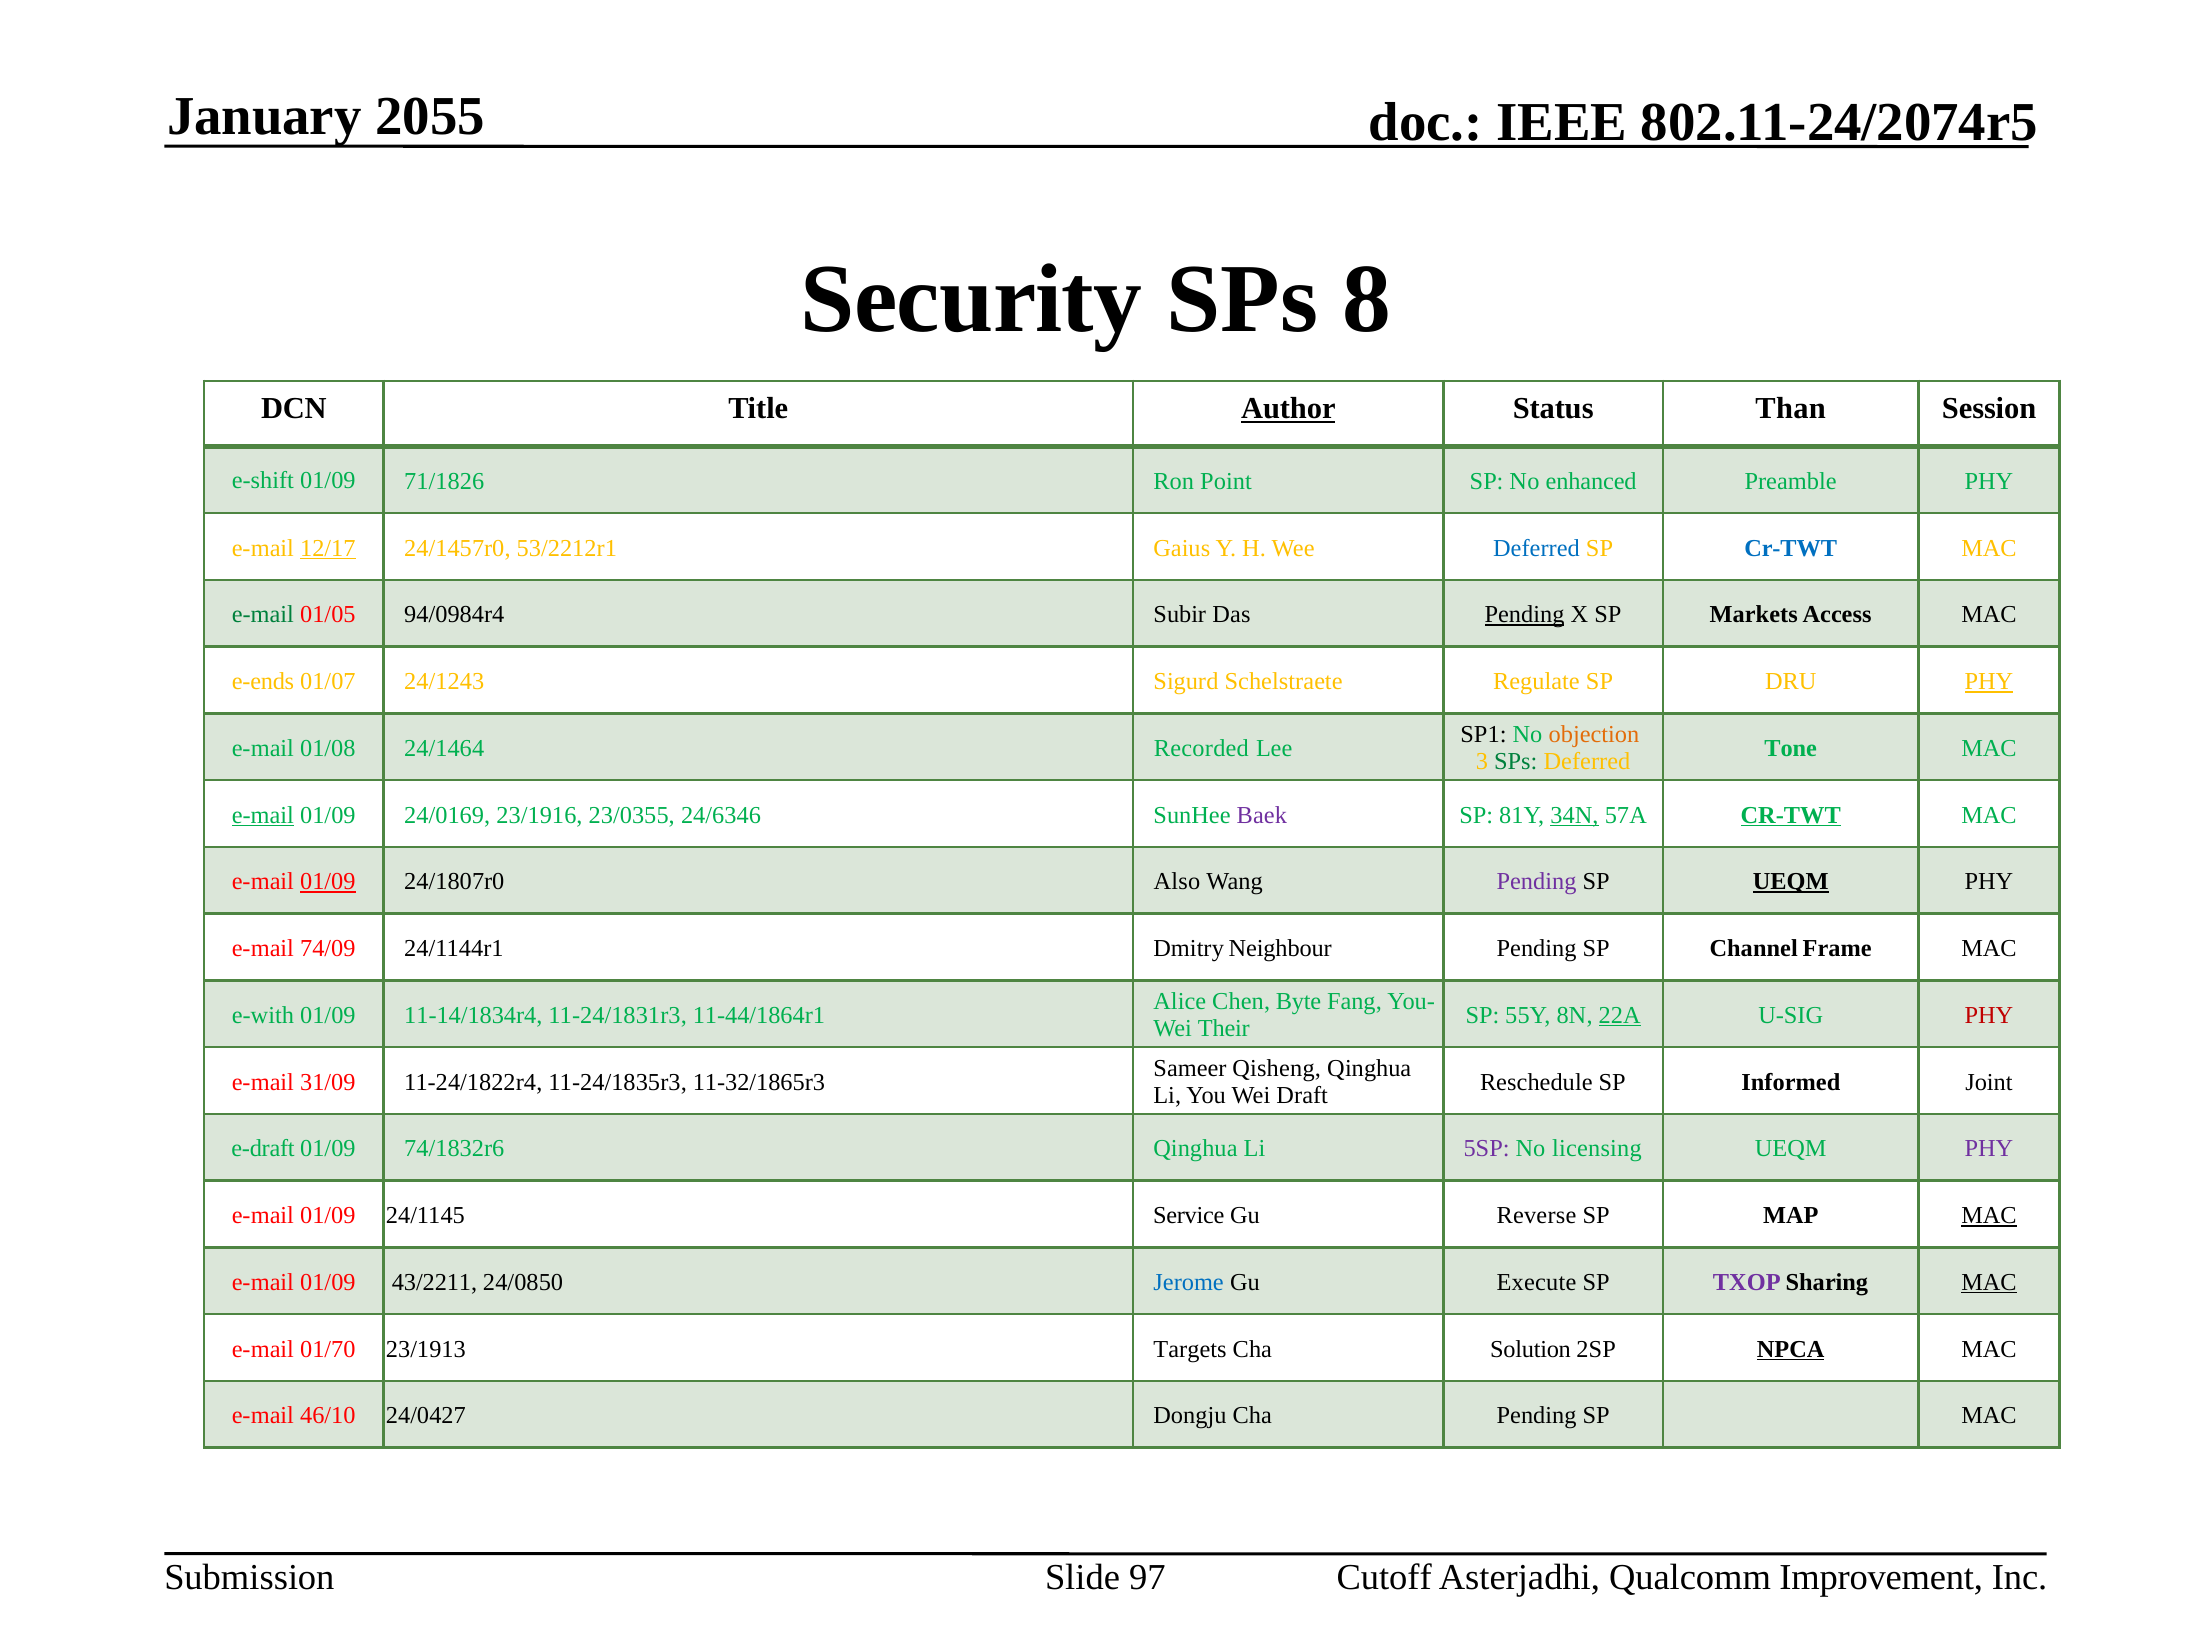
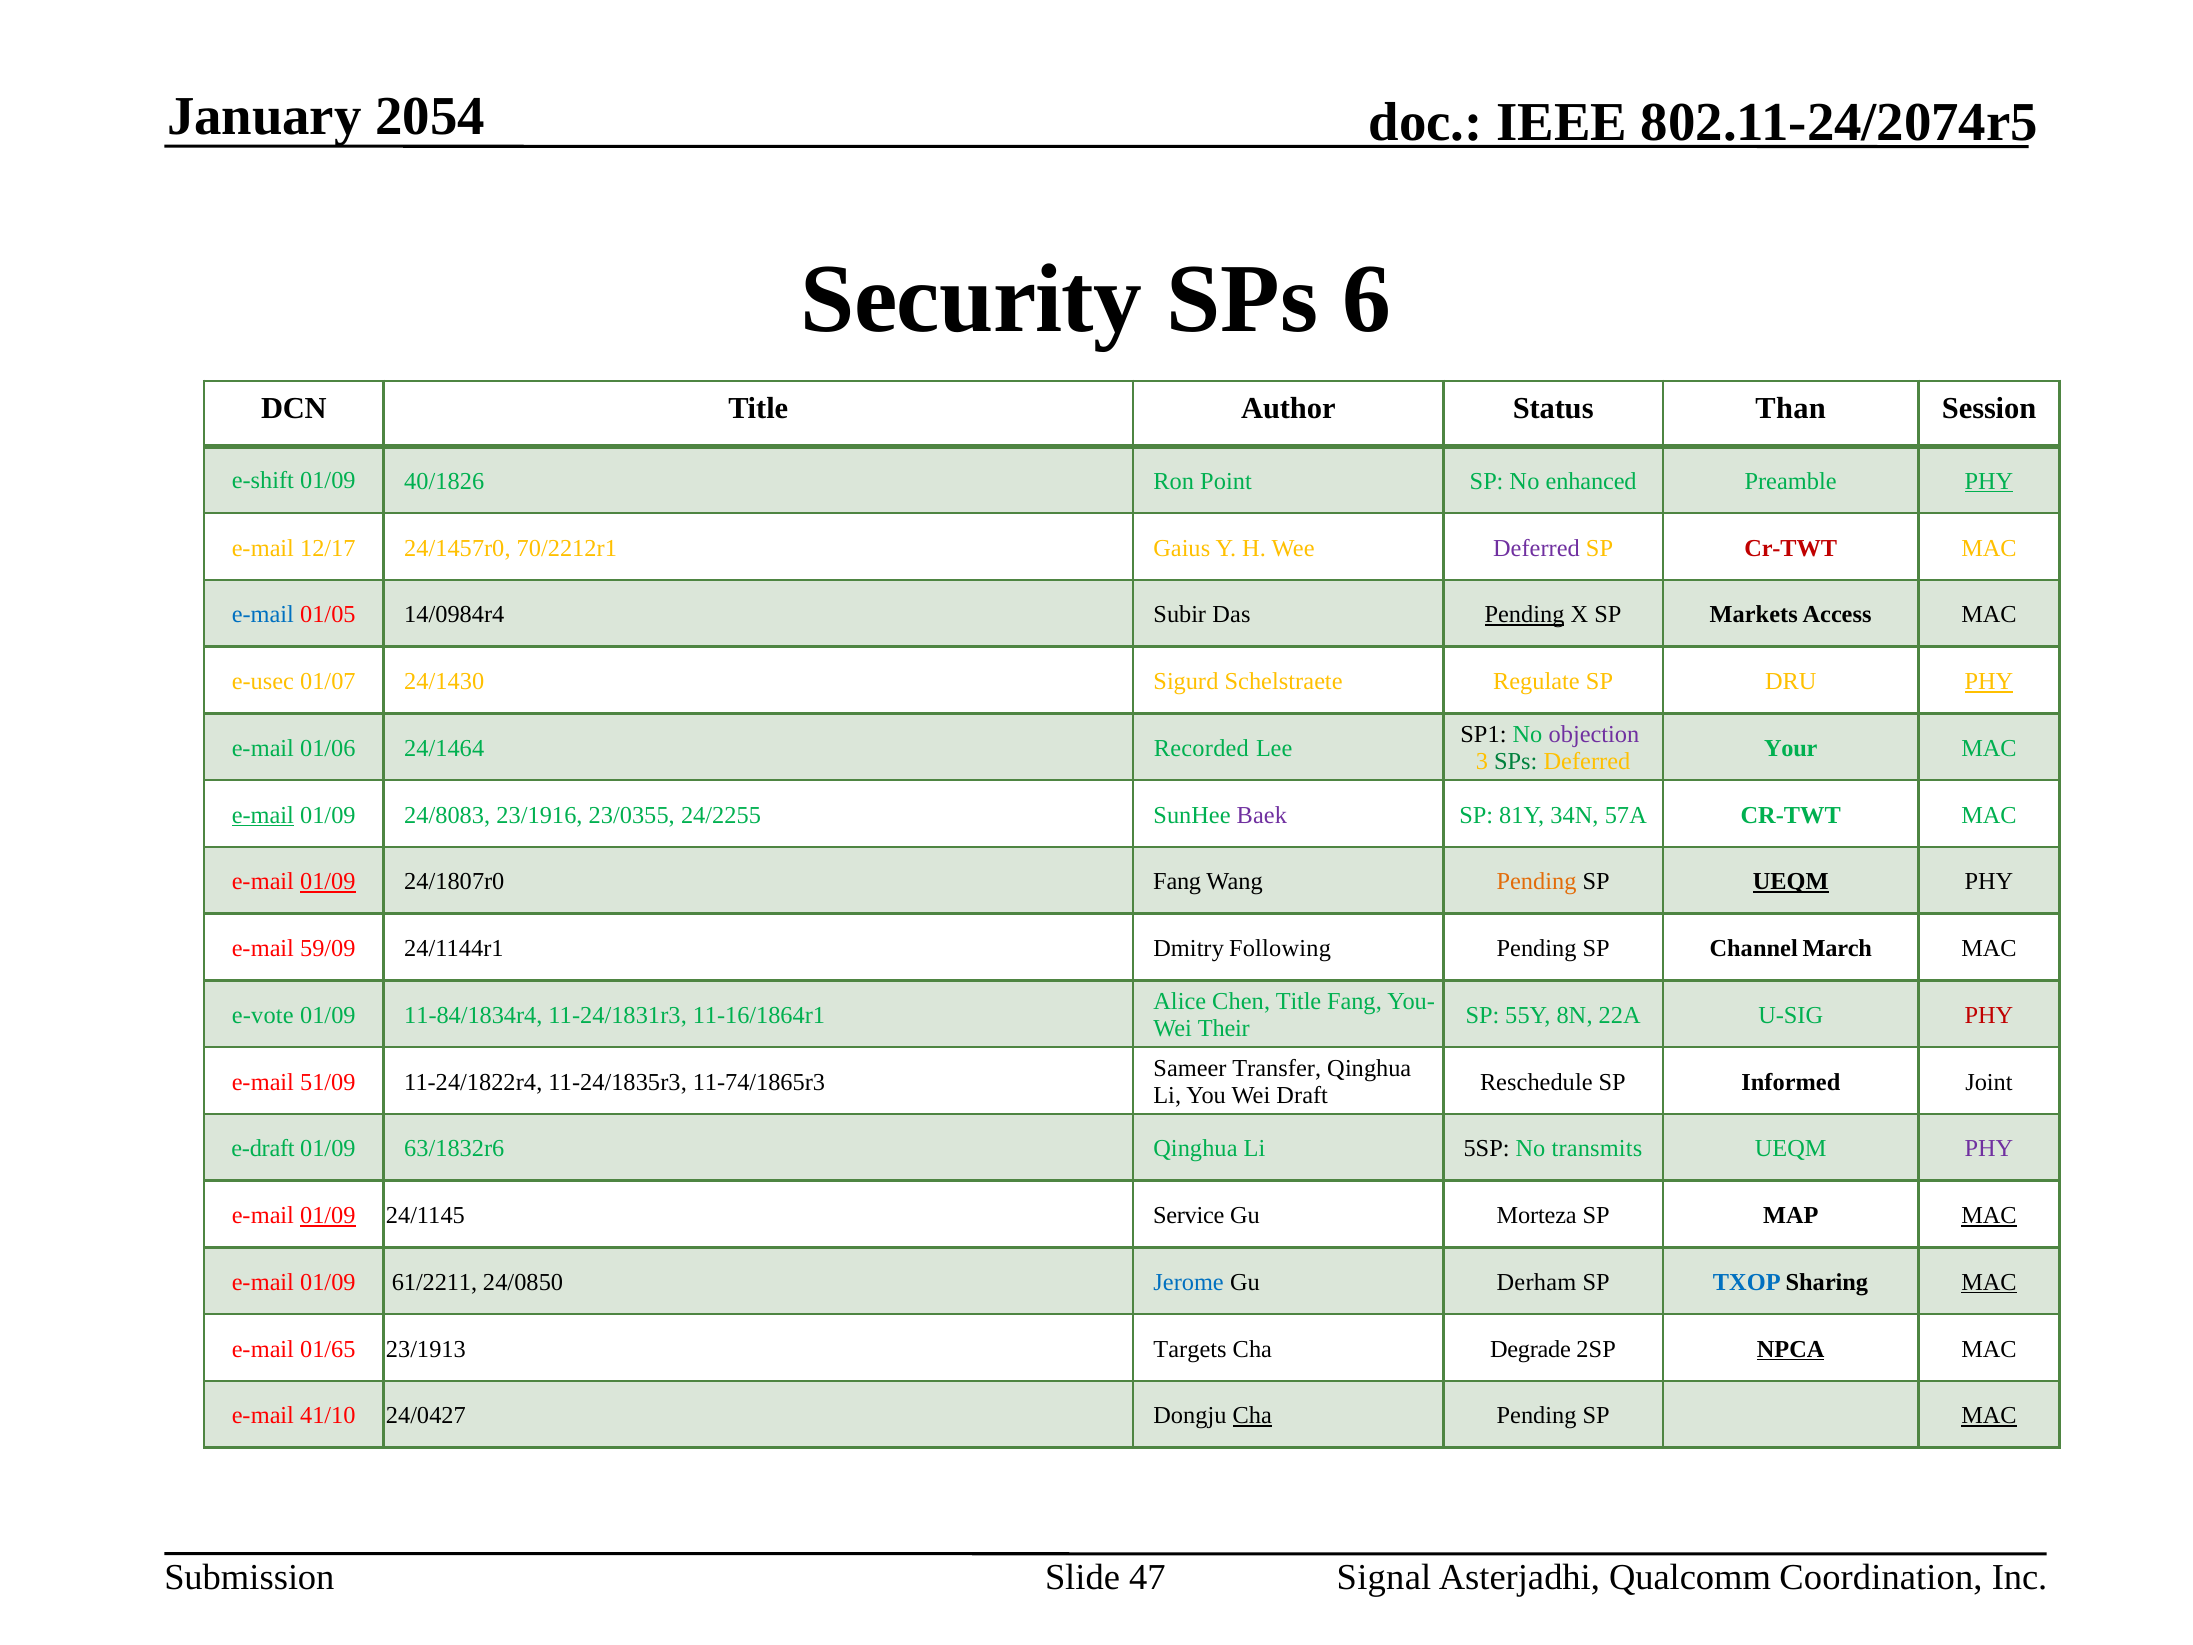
2055: 2055 -> 2054 (430, 116)
8: 8 -> 6 (1367, 299)
Author underline: present -> none (1288, 409)
71/1826: 71/1826 -> 40/1826 (444, 481)
PHY underline: none -> present (1989, 481)
12/17 underline: present -> none (328, 548)
53/2212r1: 53/2212r1 -> 70/2212r1 (567, 548)
Deferred colour: blue -> purple (1536, 548)
Cr-TWT colour: blue -> red (1791, 548)
e-mail colour: green -> blue (263, 615)
94/0984r4: 94/0984r4 -> 14/0984r4 (454, 615)
e-ends: e-ends -> e-usec (263, 681)
24/1243: 24/1243 -> 24/1430 (444, 681)
objection colour: orange -> purple (1594, 735)
01/08: 01/08 -> 01/06 (328, 748)
Tone: Tone -> Your (1791, 748)
24/0169: 24/0169 -> 24/8083 (447, 815)
24/6346: 24/6346 -> 24/2255 (721, 815)
34N underline: present -> none (1574, 815)
CR-TWT underline: present -> none (1791, 815)
24/1807r0 Also: Also -> Fang (1177, 882)
Pending colour: purple -> orange (1537, 882)
74/09: 74/09 -> 59/09 (328, 948)
Neighbour: Neighbour -> Following (1280, 948)
Frame: Frame -> March (1837, 948)
Chen Byte: Byte -> Title (1299, 1002)
e-with: e-with -> e-vote (263, 1015)
11-14/1834r4: 11-14/1834r4 -> 11-84/1834r4 (473, 1015)
11-44/1864r1: 11-44/1864r1 -> 11-16/1864r1 (759, 1015)
22A underline: present -> none (1620, 1015)
Qisheng: Qisheng -> Transfer (1277, 1068)
31/09: 31/09 -> 51/09 (328, 1082)
11-32/1865r3: 11-32/1865r3 -> 11-74/1865r3 (759, 1082)
74/1832r6: 74/1832r6 -> 63/1832r6 (454, 1149)
5SP colour: purple -> black (1487, 1149)
licensing: licensing -> transmits (1597, 1149)
01/09 underline: none -> present (328, 1215)
Reverse: Reverse -> Morteza (1537, 1215)
43/2211: 43/2211 -> 61/2211 (434, 1282)
Execute: Execute -> Derham (1536, 1282)
TXOP colour: purple -> blue (1747, 1282)
01/70: 01/70 -> 01/65 (328, 1349)
Solution: Solution -> Degrade (1530, 1349)
46/10: 46/10 -> 41/10 (328, 1416)
Cha underline: none -> present (1252, 1416)
MAC underline: none -> present (1989, 1416)
97: 97 -> 47 (1147, 1577)
Cutoff: Cutoff -> Signal (1384, 1577)
Improvement: Improvement -> Coordination (1881, 1577)
